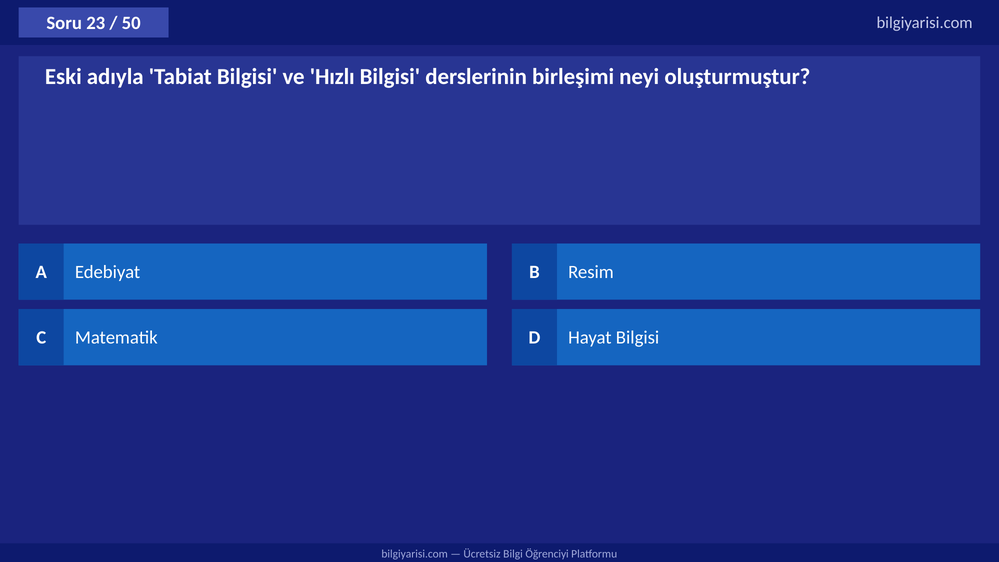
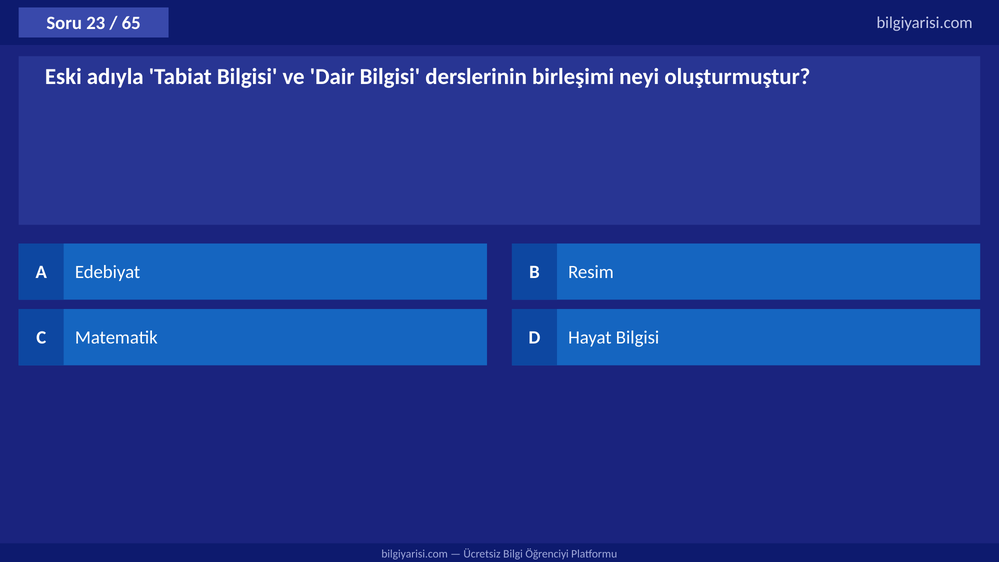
50: 50 -> 65 (131, 23)
Hızlı: Hızlı -> Dair (332, 77)
